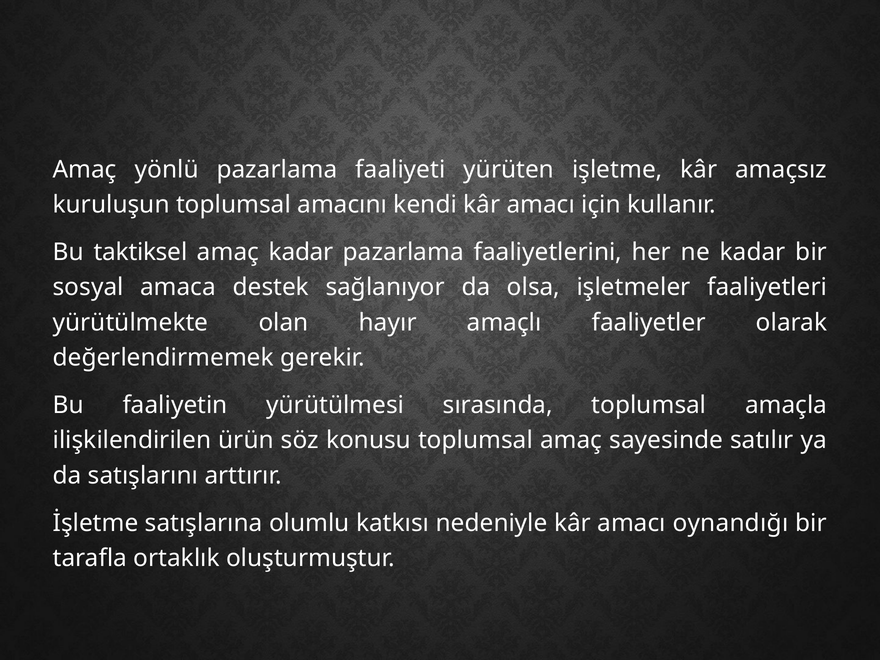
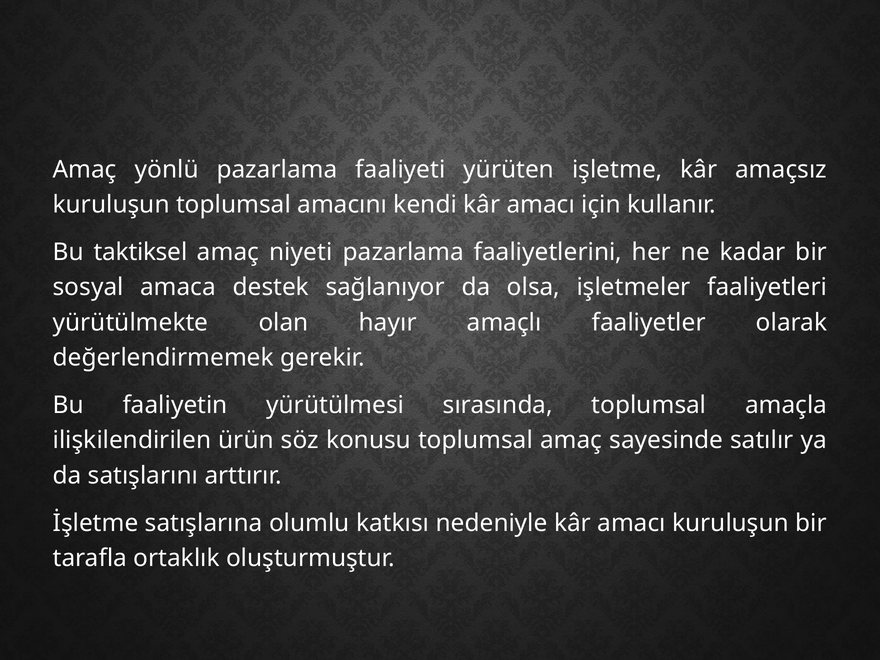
amaç kadar: kadar -> niyeti (301, 252)
amacı oynandığı: oynandığı -> kuruluşun (731, 523)
